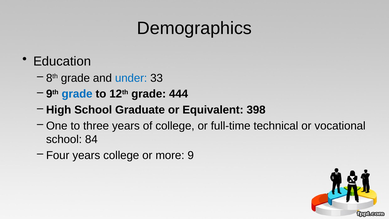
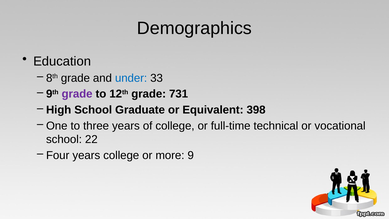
grade colour: blue -> purple (77, 94)
444: 444 -> 731 (179, 94)
84: 84 -> 22 (91, 139)
